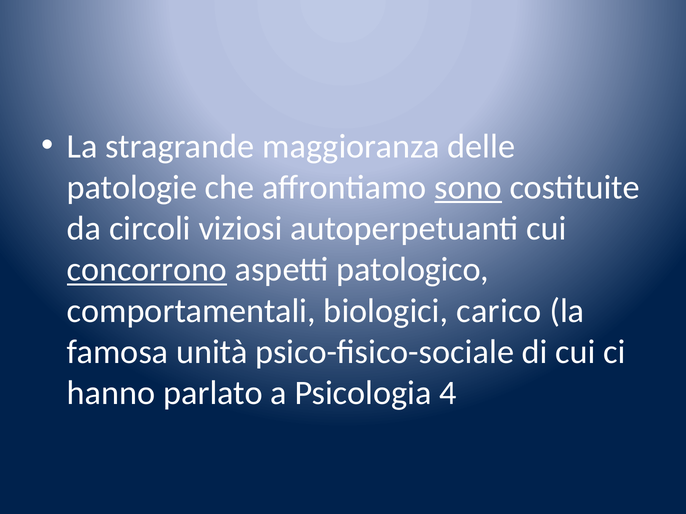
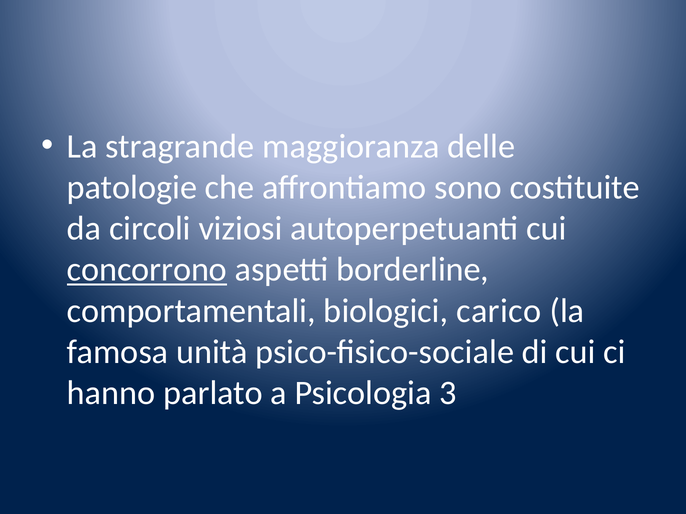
sono underline: present -> none (468, 188)
patologico: patologico -> borderline (413, 270)
4: 4 -> 3 (448, 393)
